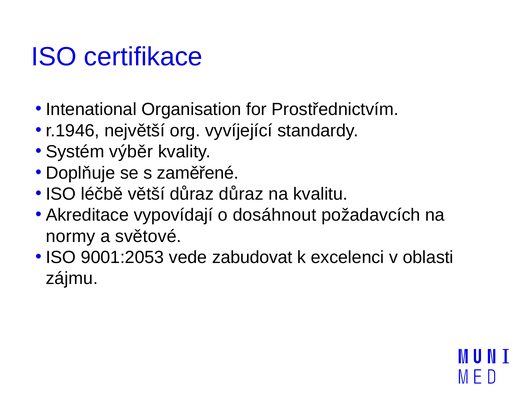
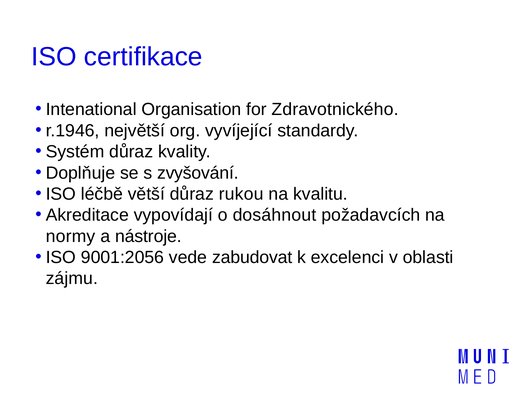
Prostřednictvím: Prostřednictvím -> Zdravotnického (335, 109)
Systém výběr: výběr -> důraz (131, 152)
zaměřené: zaměřené -> zvyšování (198, 173)
důraz důraz: důraz -> rukou (241, 194)
světové: světové -> nástroje (148, 236)
9001:2053: 9001:2053 -> 9001:2056 (122, 257)
